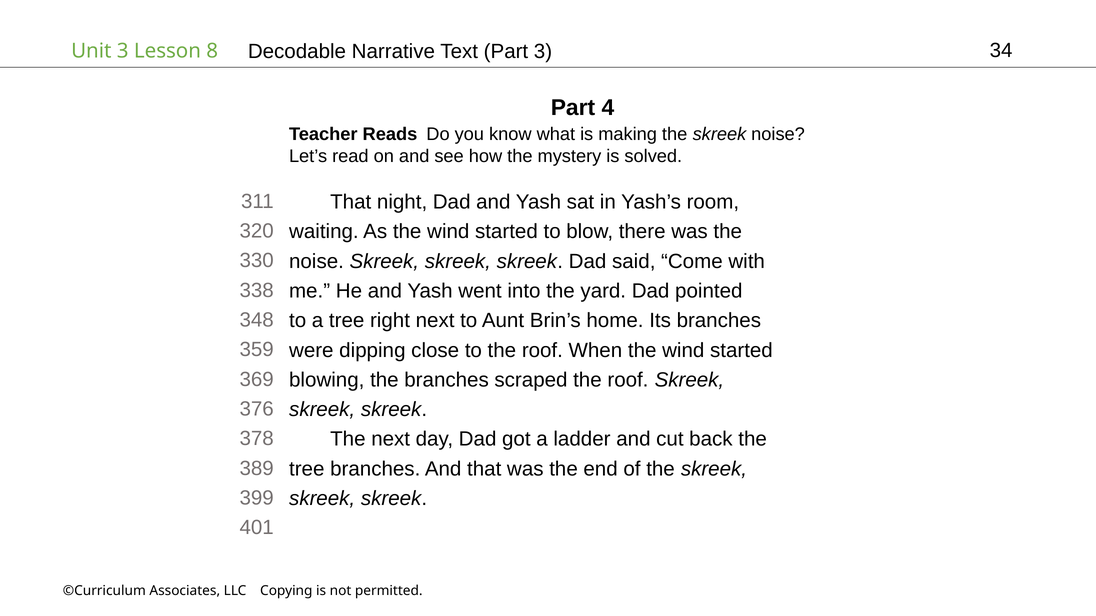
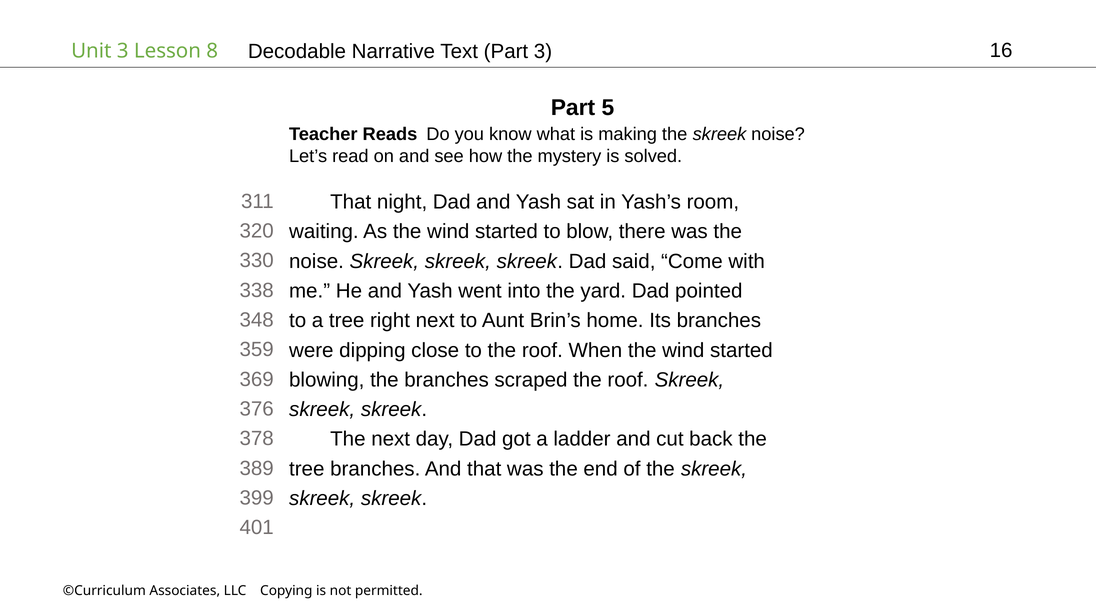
34: 34 -> 16 (1001, 51)
4: 4 -> 5 (608, 108)
